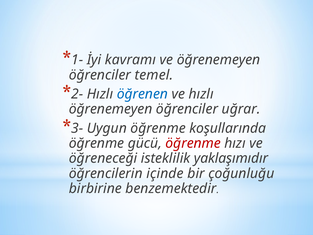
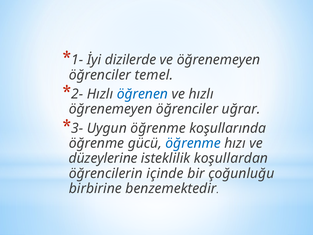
kavramı: kavramı -> dizilerde (131, 60)
öğrenme colour: red -> blue (193, 143)
öğreneceği: öğreneceği -> düzeylerine (103, 158)
yaklaşımıdır: yaklaşımıdır -> koşullardan (231, 158)
